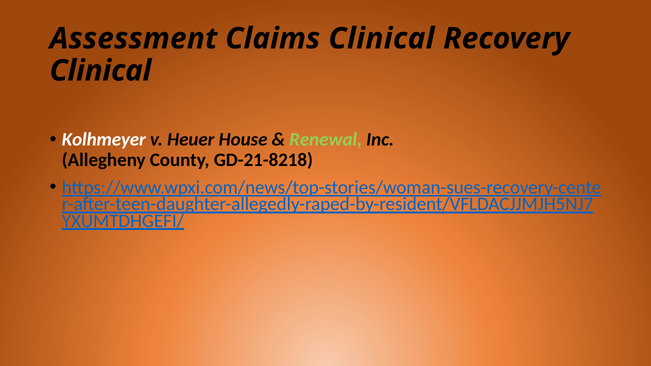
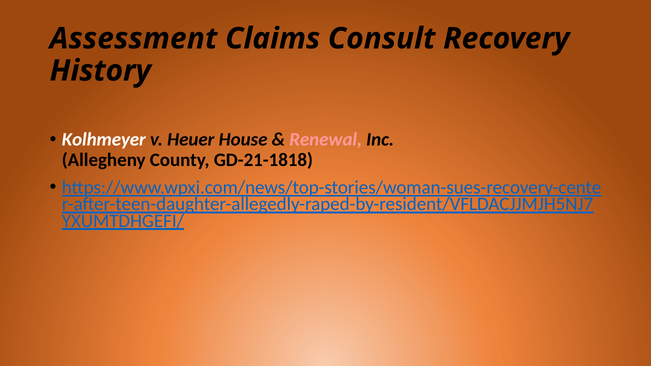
Claims Clinical: Clinical -> Consult (382, 39)
Clinical: Clinical -> History (100, 71)
Renewal colour: light green -> pink (326, 140)
GD-21-8218: GD-21-8218 -> GD-21-1818 (263, 160)
